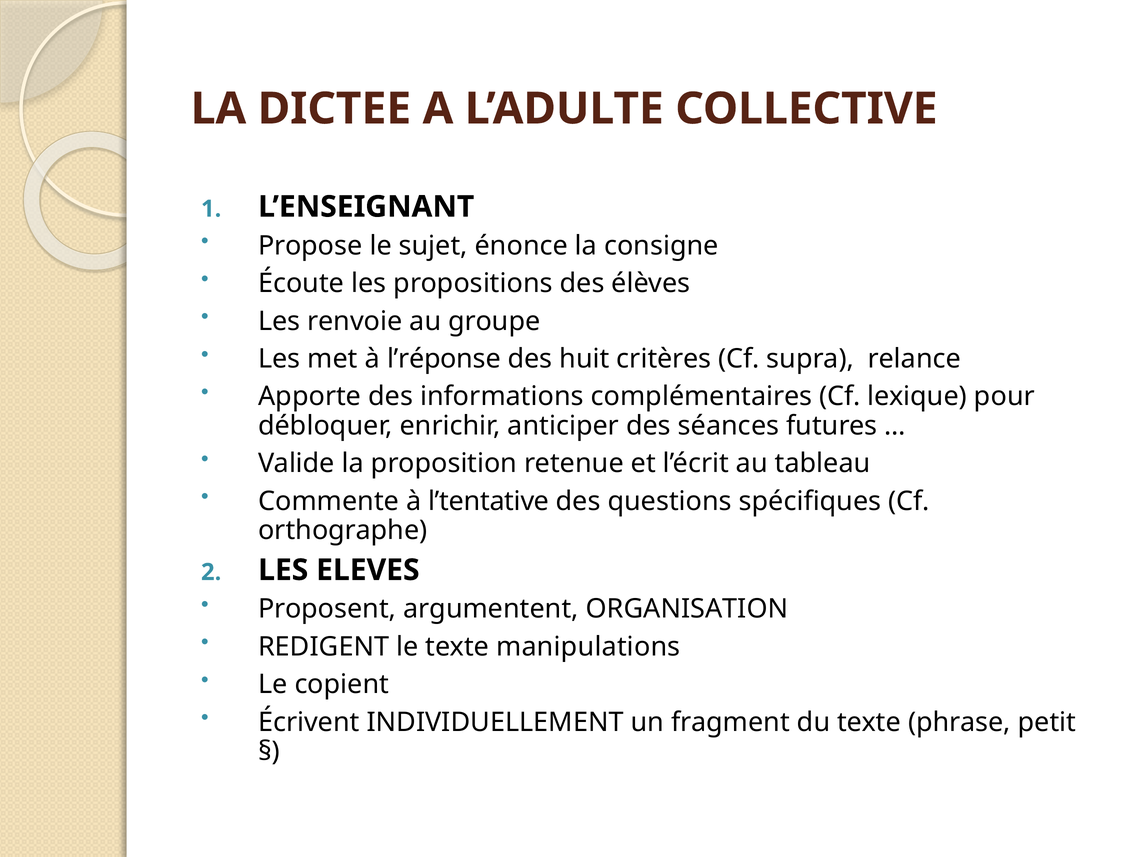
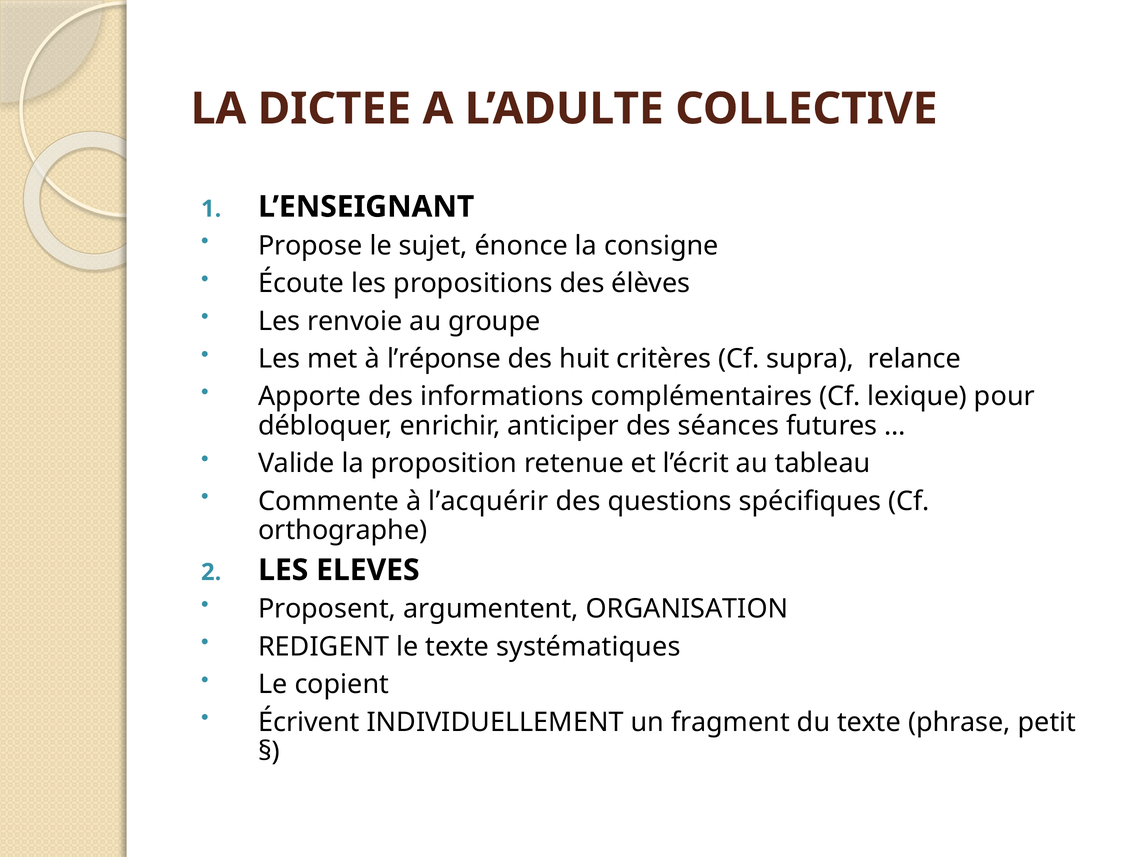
l’tentative: l’tentative -> l’acquérir (488, 501)
manipulations: manipulations -> systématiques (588, 647)
